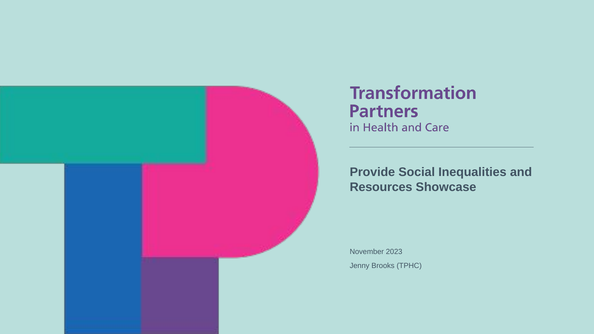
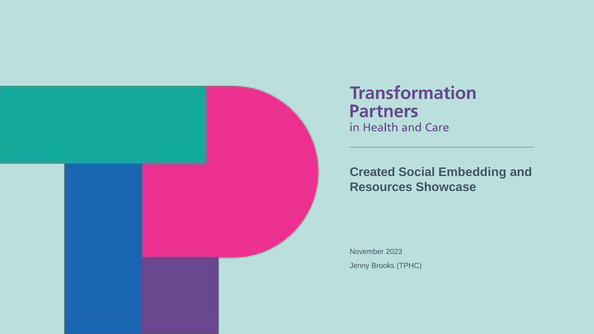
Provide: Provide -> Created (372, 172)
Inequalities: Inequalities -> Embedding (472, 172)
